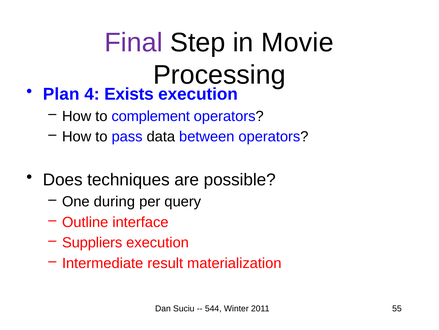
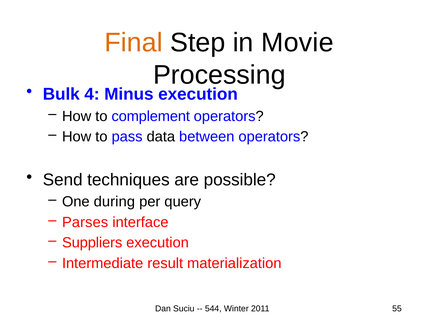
Final colour: purple -> orange (134, 42)
Plan: Plan -> Bulk (61, 94)
Exists: Exists -> Minus (129, 94)
Does: Does -> Send (63, 179)
Outline: Outline -> Parses (85, 222)
